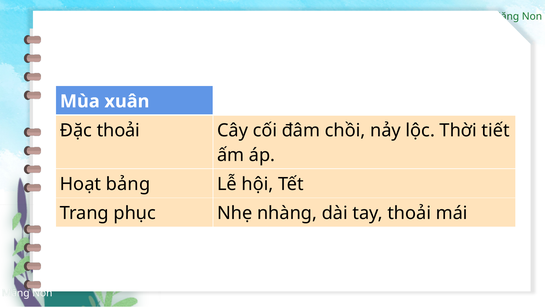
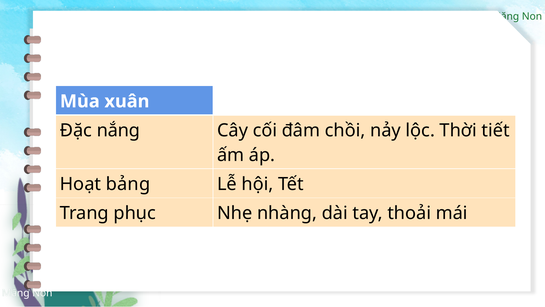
Đặc thoải: thoải -> nắng (118, 130)
